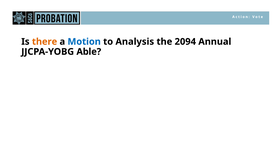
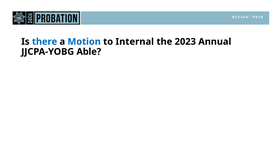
there colour: orange -> blue (45, 42)
Analysis: Analysis -> Internal (135, 42)
2094: 2094 -> 2023 (185, 42)
